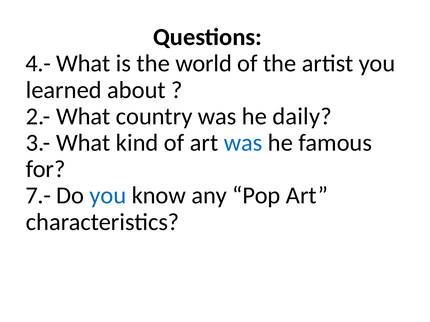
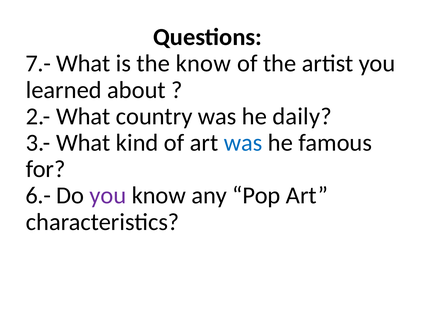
4.-: 4.- -> 7.- (38, 64)
the world: world -> know (203, 64)
7.-: 7.- -> 6.- (38, 196)
you colour: blue -> purple (108, 196)
